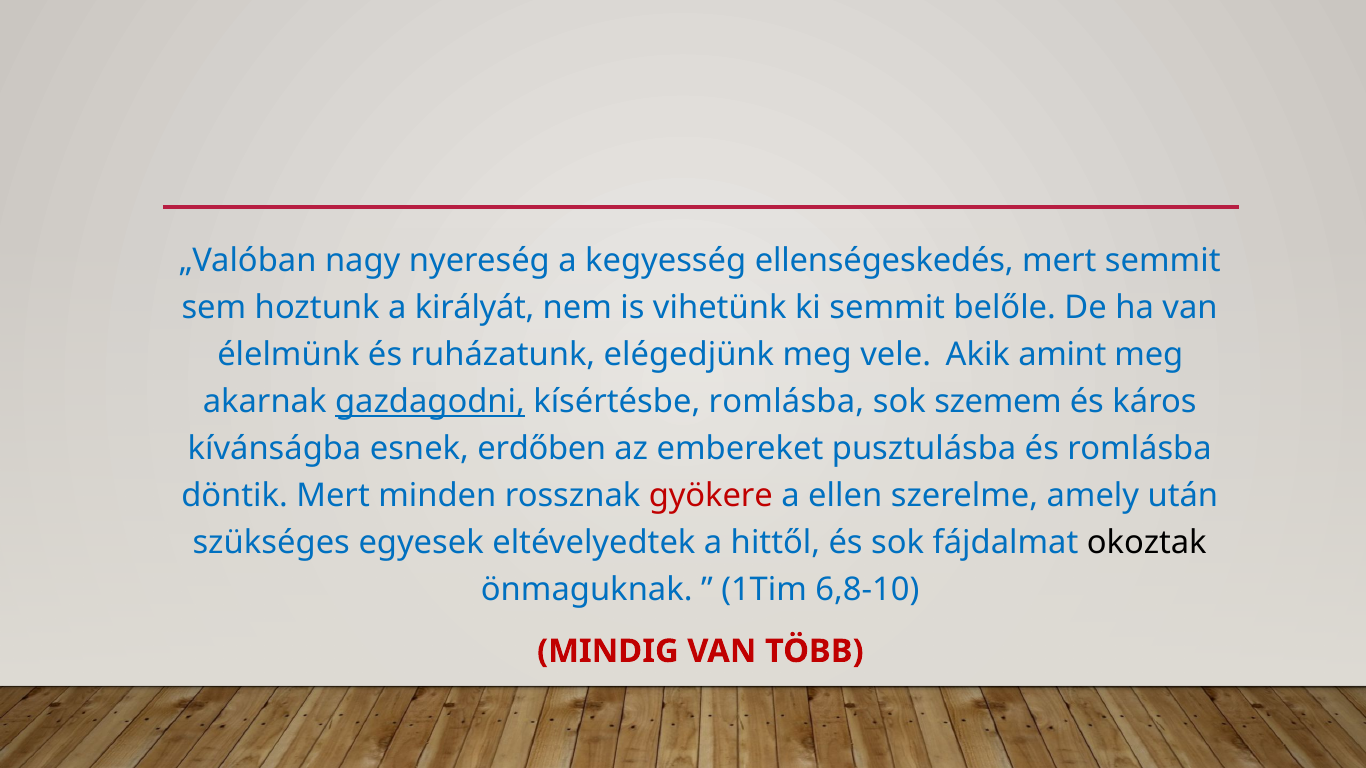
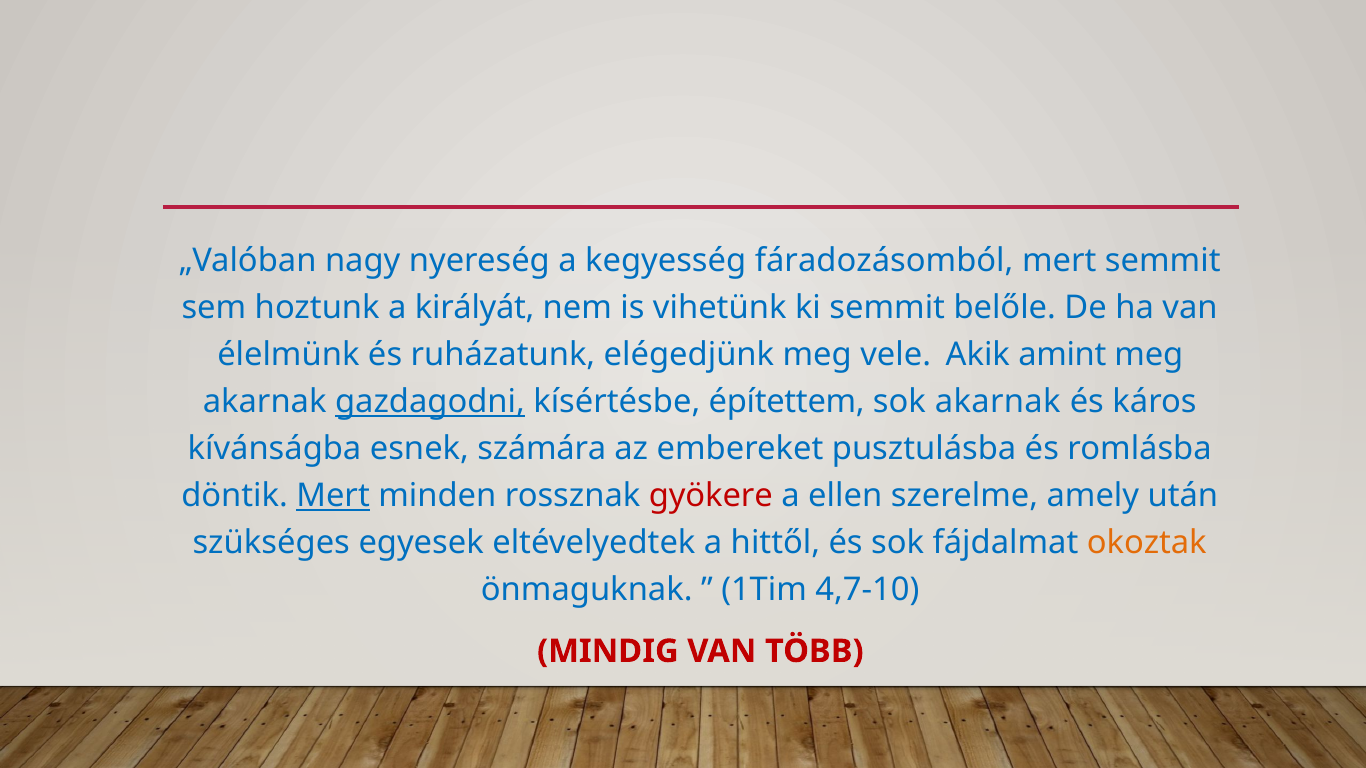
ellenségeskedés: ellenségeskedés -> fáradozásomból (884, 261)
kísértésbe romlásba: romlásba -> építettem (787, 402)
sok szemem: szemem -> akarnak (998, 402)
erdőben: erdőben -> számára (542, 449)
Mert underline: none -> present (333, 496)
okoztak colour: black -> orange (1147, 543)
6,8-10: 6,8-10 -> 4,7-10 (867, 590)
